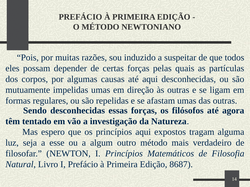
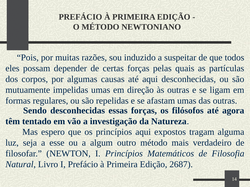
8687: 8687 -> 2687 (181, 165)
